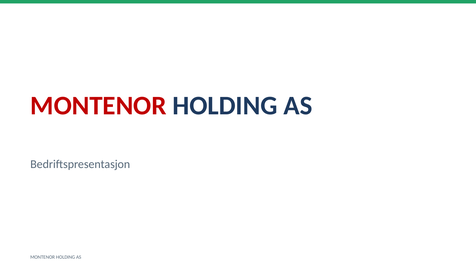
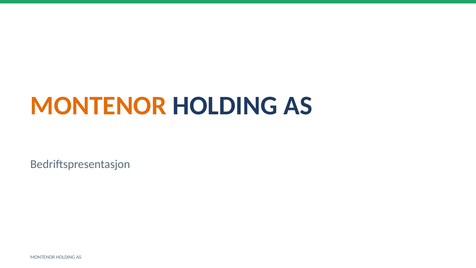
MONTENOR colour: red -> orange (98, 106)
